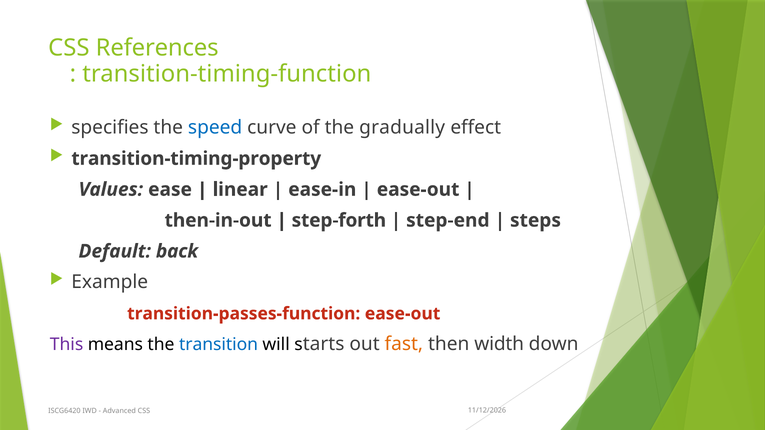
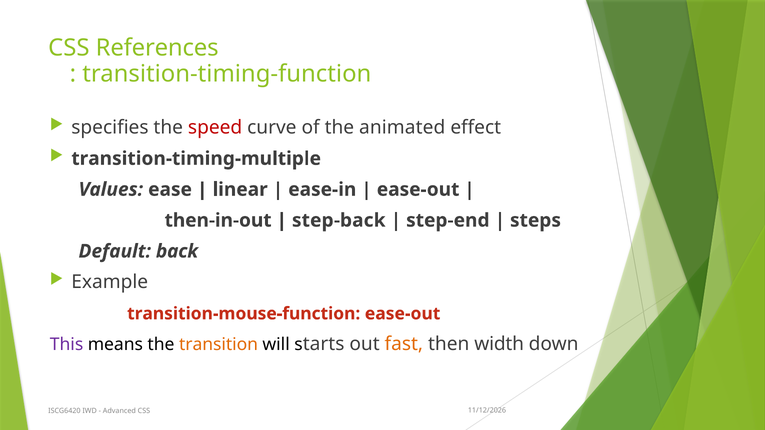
speed colour: blue -> red (215, 128)
gradually: gradually -> animated (402, 128)
transition-timing-property: transition-timing-property -> transition-timing-multiple (196, 159)
step-forth: step-forth -> step-back (339, 221)
transition-passes-function: transition-passes-function -> transition-mouse-function (244, 314)
transition colour: blue -> orange (219, 345)
